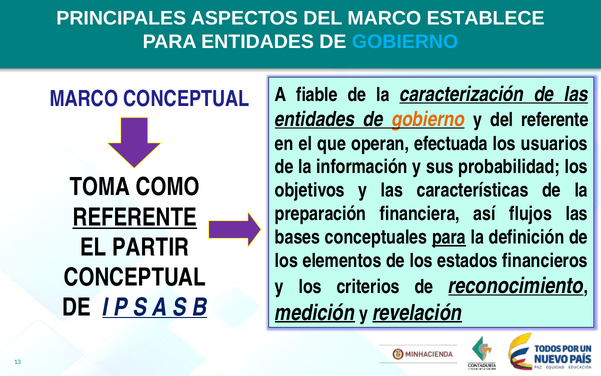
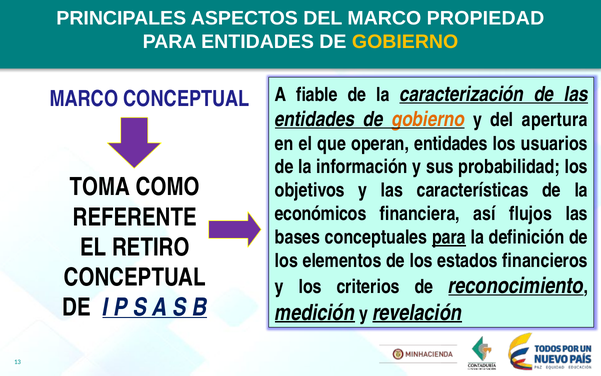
ESTABLECE: ESTABLECE -> PROPIEDAD (485, 18)
GOBIERNO colour: light blue -> yellow (405, 42)
del referente: referente -> apertura (555, 120)
operan efectuada: efectuada -> entidades (451, 143)
preparación: preparación -> económicos (321, 214)
REFERENTE underline: present -> none (135, 217)
PARTIR: PARTIR -> RETIRO (151, 247)
